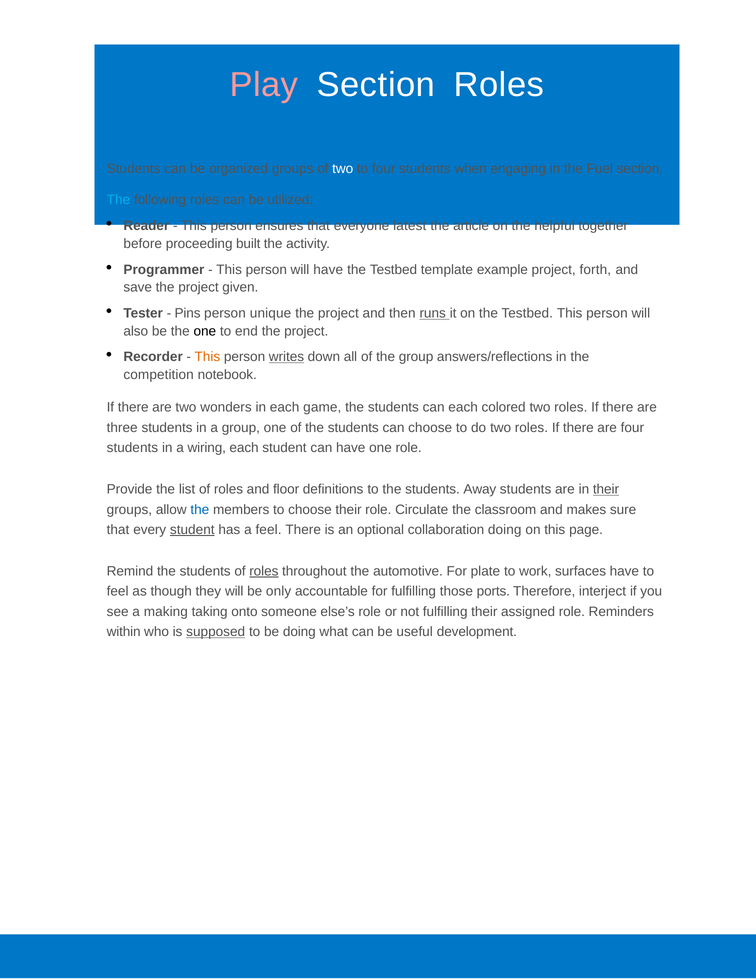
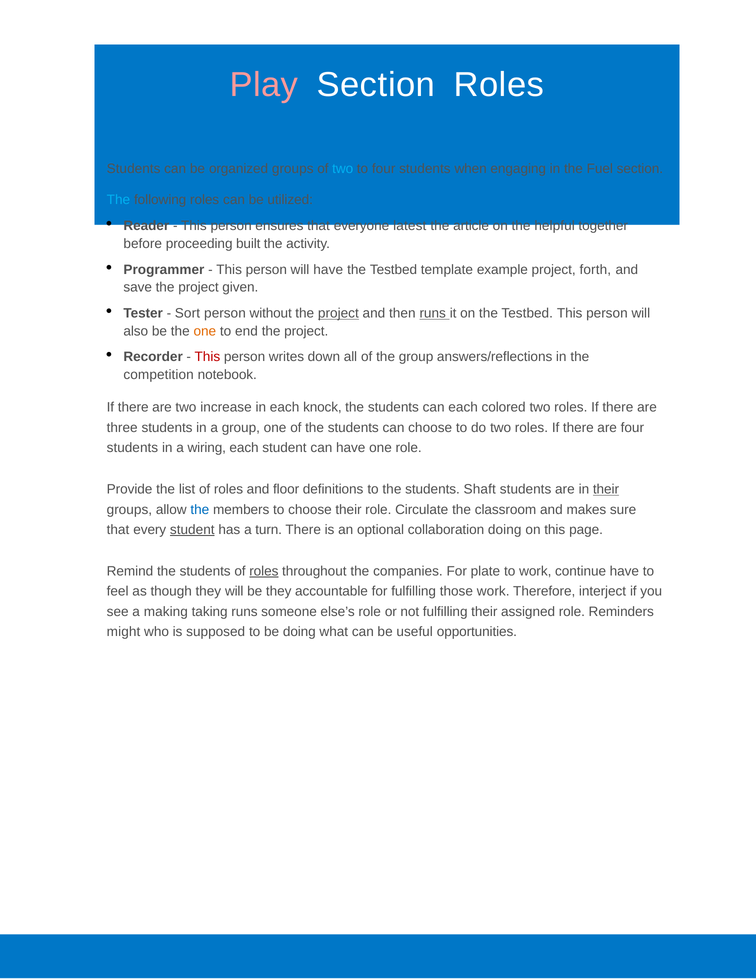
two colour: white -> light blue (343, 169)
Pins: Pins -> Sort (187, 313)
unique: unique -> without (271, 313)
project underline: none -> present (338, 313)
one colour: black -> orange (205, 331)
This colour: orange -> red (207, 357)
writes underline: present -> none (286, 357)
wonders: wonders -> increase (226, 407)
game: game -> knock (322, 407)
Away: Away -> Shaft (480, 489)
a feel: feel -> turn (269, 529)
automotive: automotive -> companies (408, 571)
surfaces: surfaces -> continue (581, 571)
be only: only -> they (279, 591)
those ports: ports -> work (493, 591)
taking onto: onto -> runs (244, 611)
within: within -> might (124, 631)
supposed underline: present -> none (216, 631)
development: development -> opportunities (477, 631)
